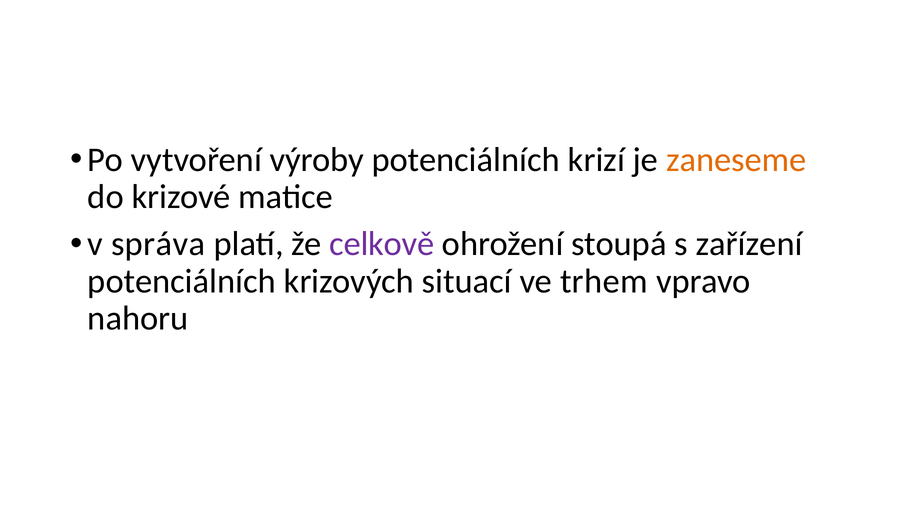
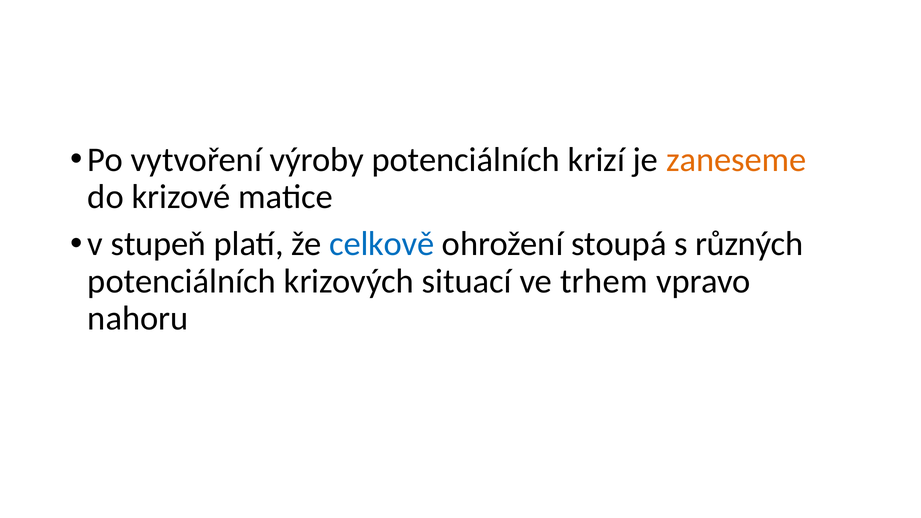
správa: správa -> stupeň (158, 244)
celkově colour: purple -> blue (382, 244)
zařízení: zařízení -> různých (749, 244)
